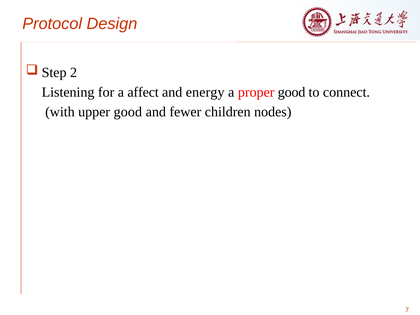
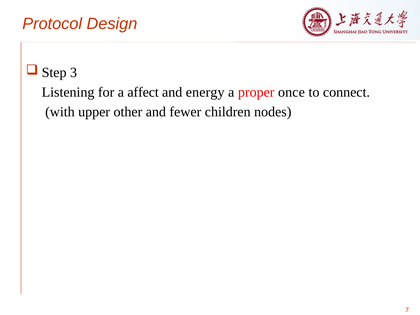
2: 2 -> 3 (74, 73)
proper good: good -> once (291, 92)
upper good: good -> other (128, 112)
